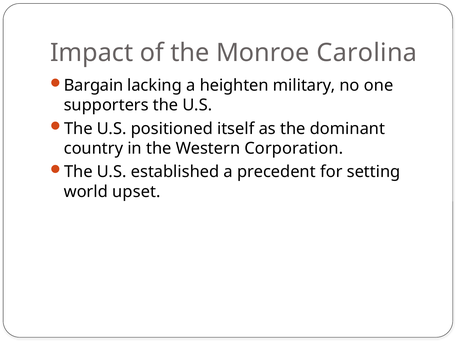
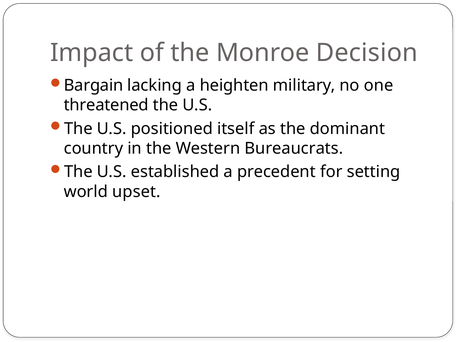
Carolina: Carolina -> Decision (367, 53)
supporters: supporters -> threatened (106, 105)
Corporation: Corporation -> Bureaucrats (294, 148)
